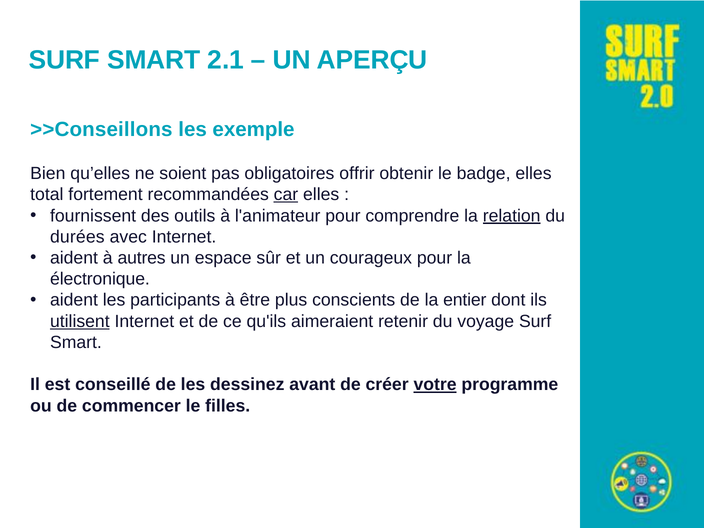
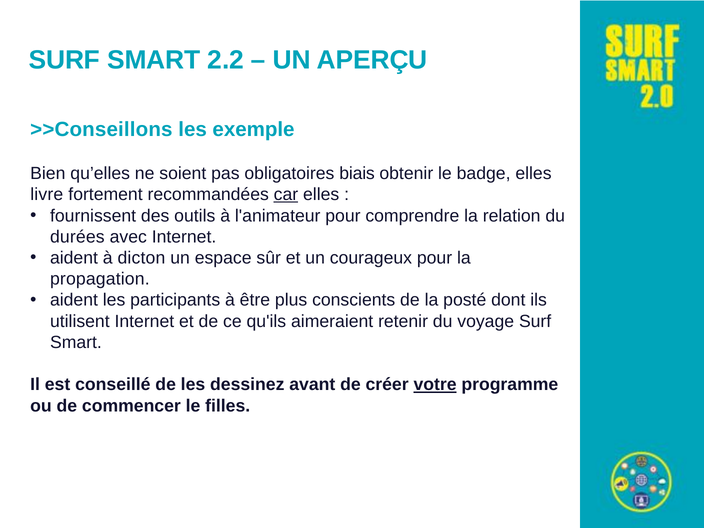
2.1: 2.1 -> 2.2 (226, 60)
offrir: offrir -> biais (357, 174)
total: total -> livre (47, 195)
relation underline: present -> none (512, 216)
autres: autres -> dicton (141, 258)
électronique: électronique -> propagation (100, 279)
entier: entier -> posté (465, 300)
utilisent underline: present -> none (80, 321)
